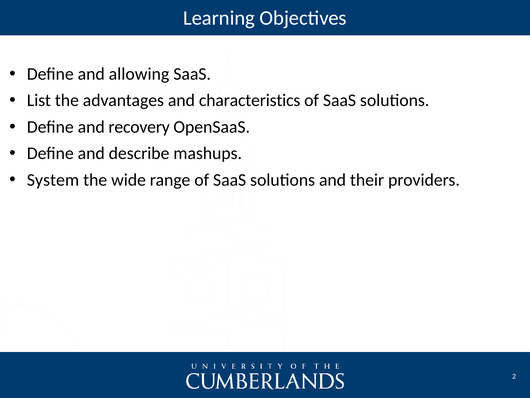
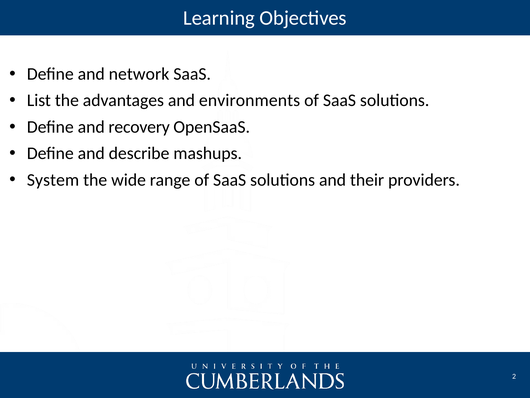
allowing: allowing -> network (139, 74)
characteristics: characteristics -> environments (250, 100)
